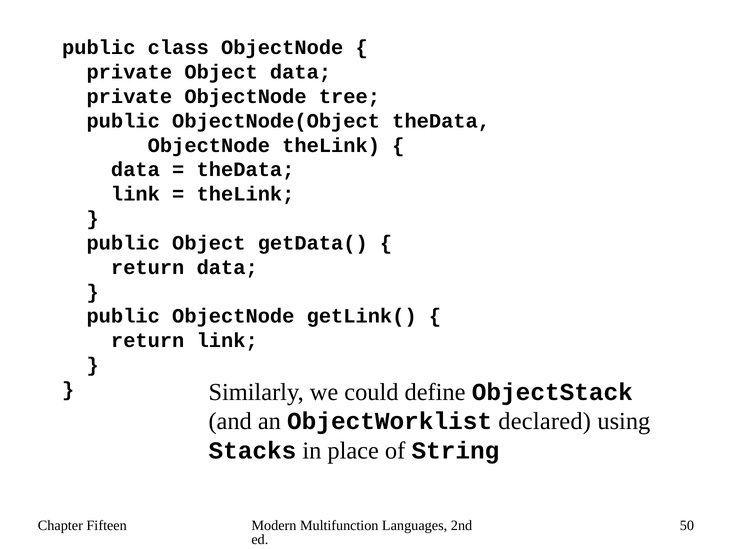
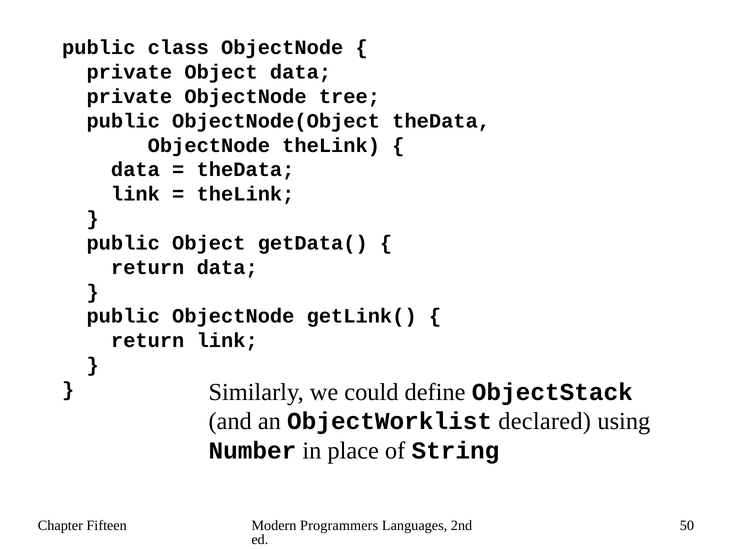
Stacks: Stacks -> Number (252, 451)
Multifunction: Multifunction -> Programmers (339, 525)
